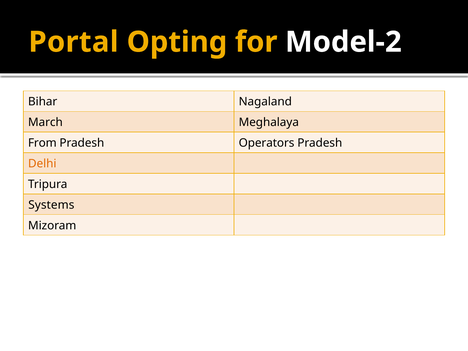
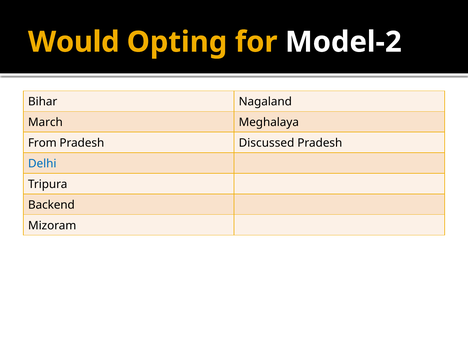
Portal: Portal -> Would (74, 42)
Operators: Operators -> Discussed (266, 143)
Delhi colour: orange -> blue (42, 164)
Systems: Systems -> Backend (51, 205)
